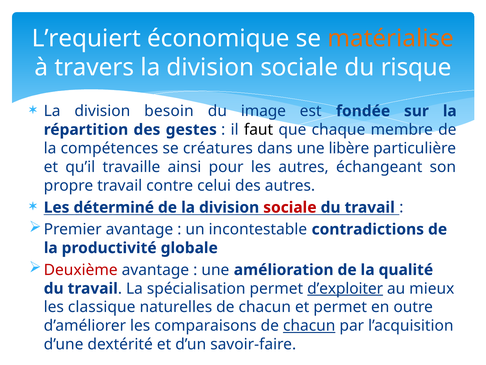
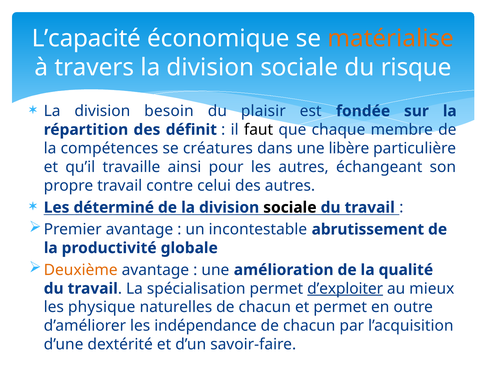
L’requiert: L’requiert -> L’capacité (86, 38)
image: image -> plaisir (263, 111)
gestes: gestes -> définit (191, 130)
sociale colour: red -> black (290, 207)
contradictions: contradictions -> abrutissement (368, 229)
Deuxième colour: red -> orange (81, 270)
classique: classique -> physique (102, 307)
comparaisons: comparaisons -> indépendance (206, 325)
chacun underline: present -> none (309, 325)
